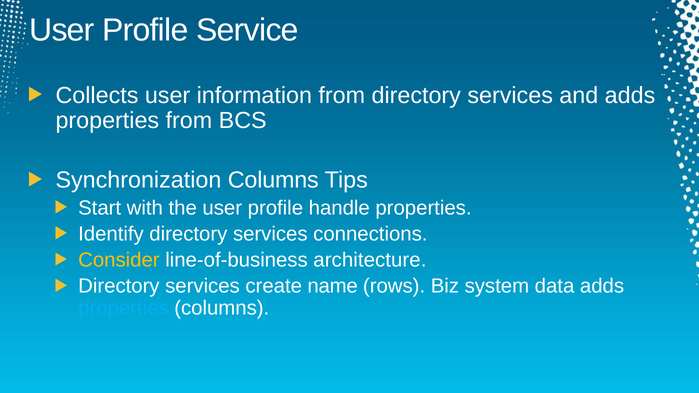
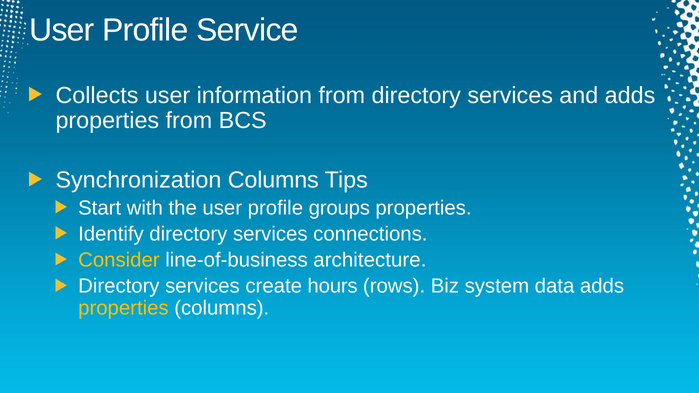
handle: handle -> groups (339, 208)
name: name -> hours (333, 286)
properties colour: light blue -> yellow (123, 308)
